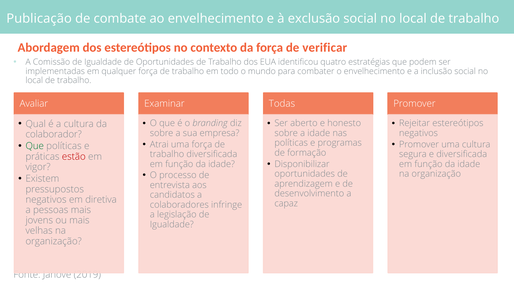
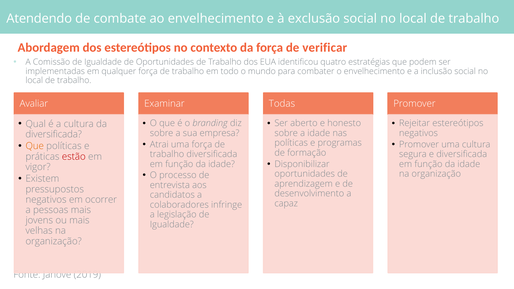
Publicação: Publicação -> Atendendo (39, 18)
colaborador: colaborador -> diversificada (54, 134)
Que colour: green -> orange (35, 146)
diretiva: diretiva -> ocorrer (101, 200)
